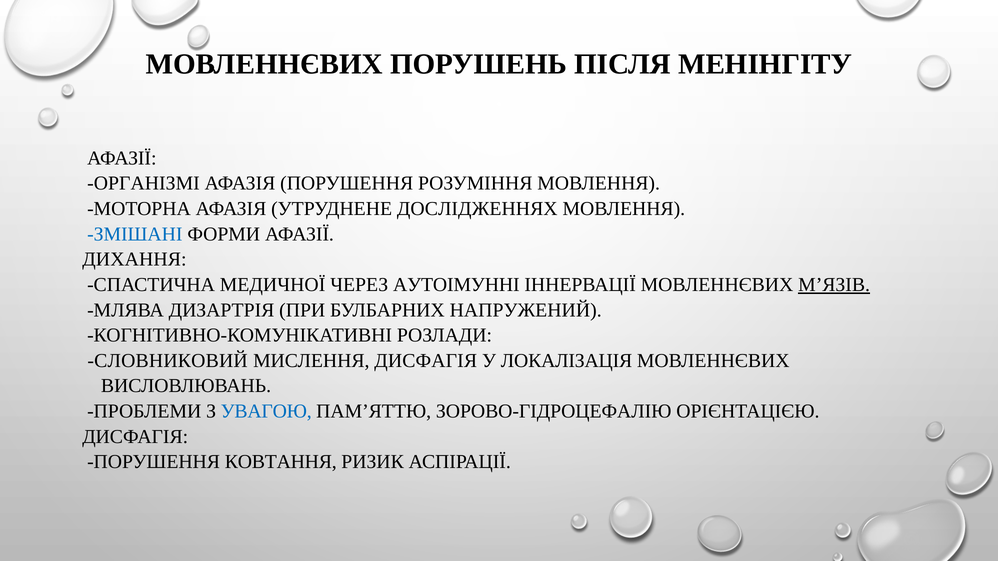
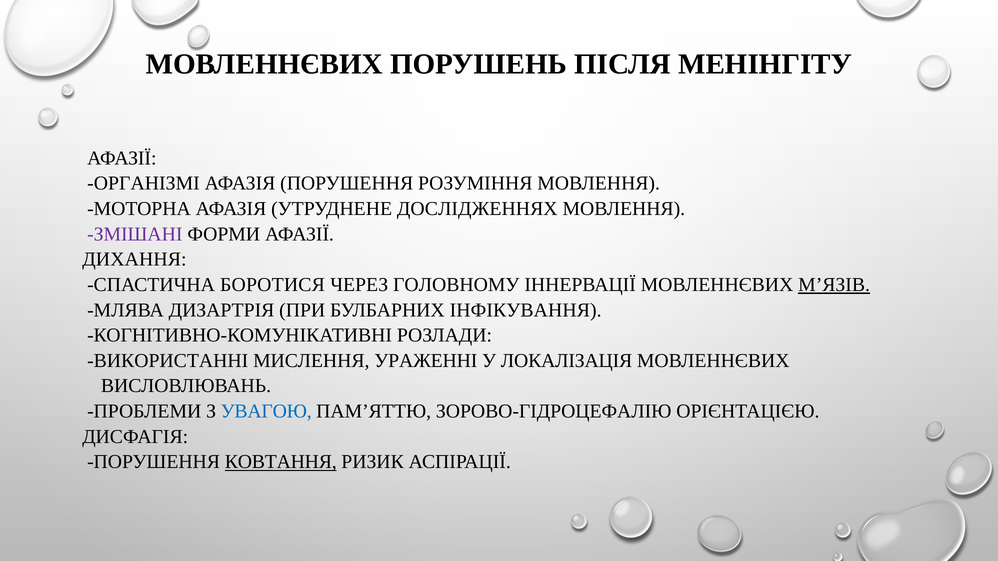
ЗМІШАНІ colour: blue -> purple (135, 234)
МЕДИЧНОЇ: МЕДИЧНОЇ -> БОРОТИСЯ (272, 285)
АУТОІМУННІ: АУТОІМУННІ -> ГОЛОВНОМУ (456, 285)
НАПРУЖЕНИЙ: НАПРУЖЕНИЙ -> ІНФІКУВАННЯ (526, 310)
СЛОВНИКОВИЙ: СЛОВНИКОВИЙ -> ВИКОРИСТАННІ (168, 361)
МИСЛЕННЯ ДИСФАГІЯ: ДИСФАГІЯ -> УРАЖЕННІ (426, 361)
КОВТАННЯ underline: none -> present (281, 462)
